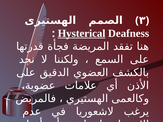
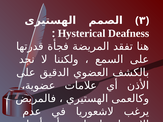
Hysterical underline: present -> none (82, 33)
